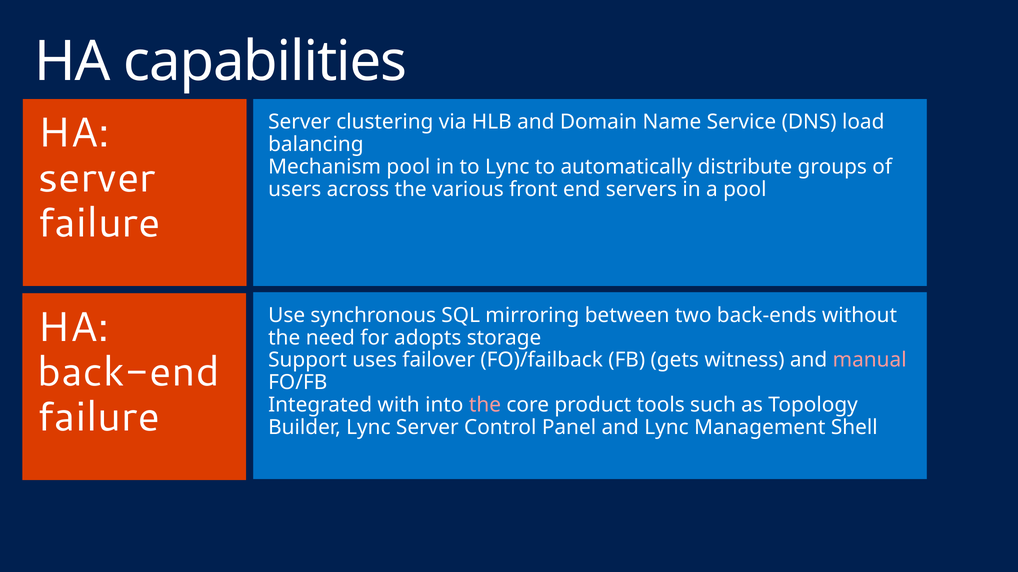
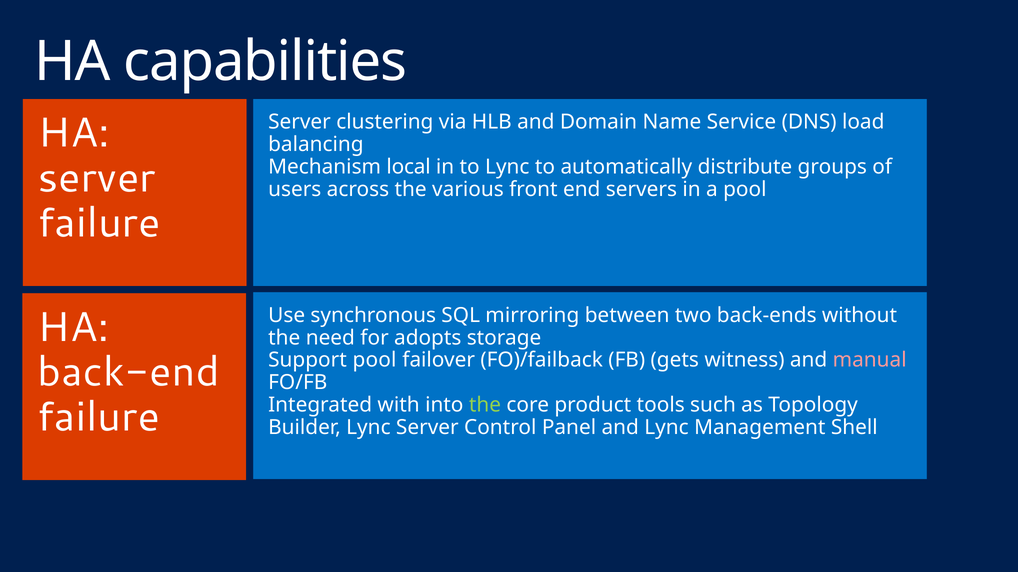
Mechanism pool: pool -> local (409, 167)
Support uses: uses -> pool (374, 360)
the colour: pink -> light green (485, 405)
